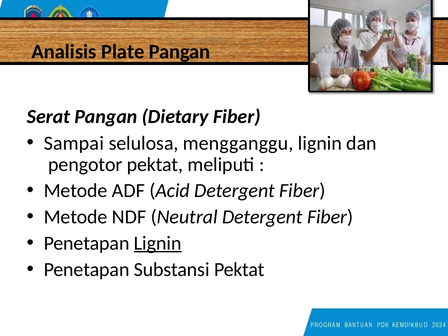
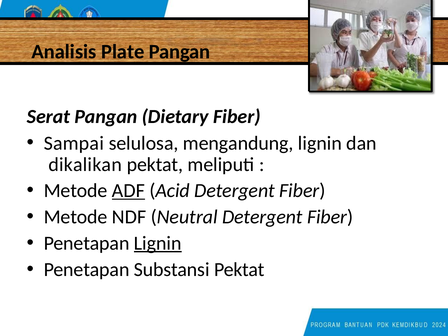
mengganggu: mengganggu -> mengandung (238, 143)
pengotor: pengotor -> dikalikan (85, 165)
ADF underline: none -> present (128, 191)
